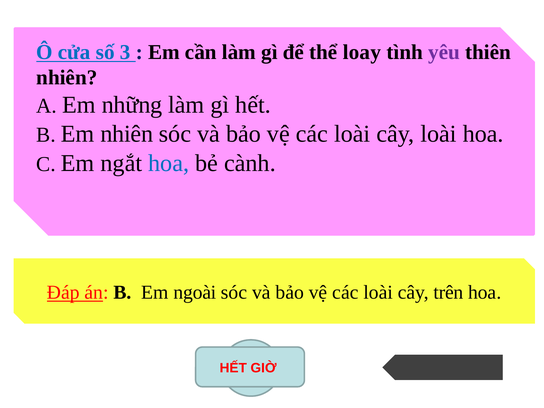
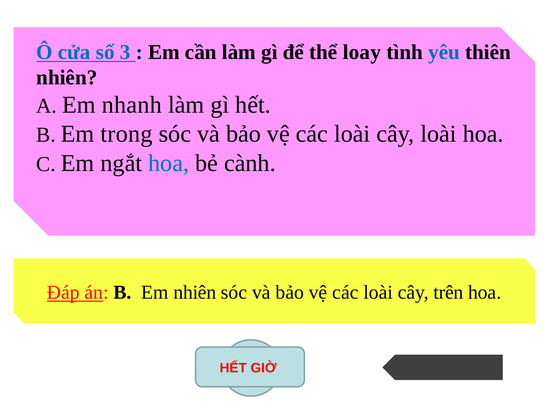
yêu colour: purple -> blue (444, 52)
những: những -> nhanh (132, 105)
Em nhiên: nhiên -> trong (127, 134)
Em ngoài: ngoài -> nhiên (195, 292)
